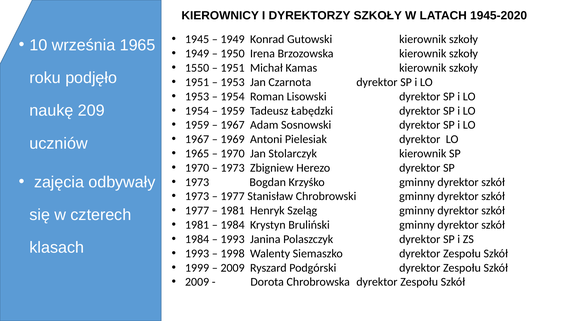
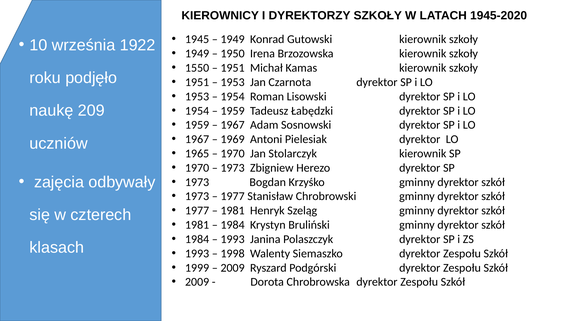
września 1965: 1965 -> 1922 (138, 45)
